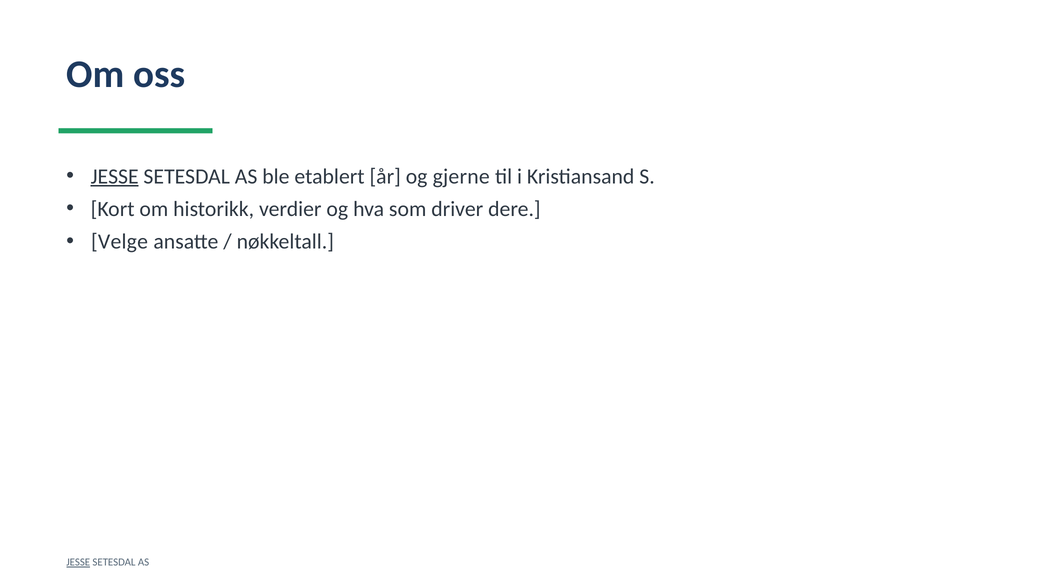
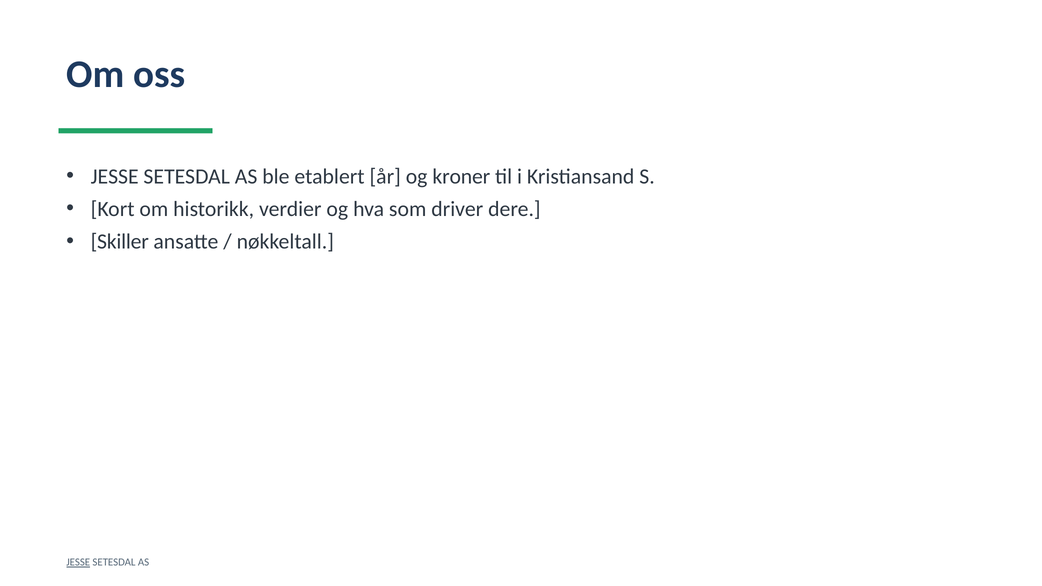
JESSE underline: present -> none (115, 176)
gjerne: gjerne -> kroner (461, 176)
Velge: Velge -> Skiller (120, 242)
